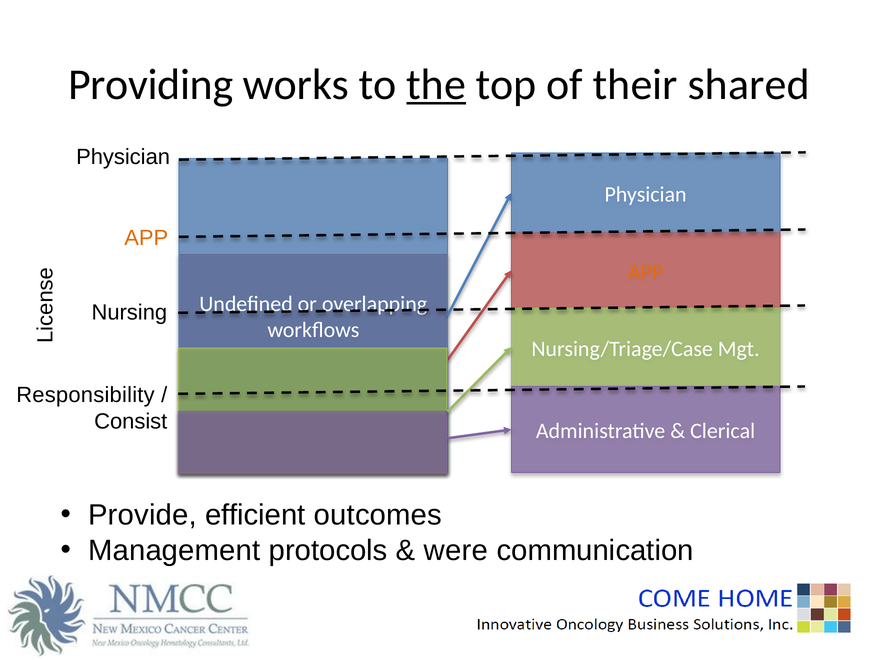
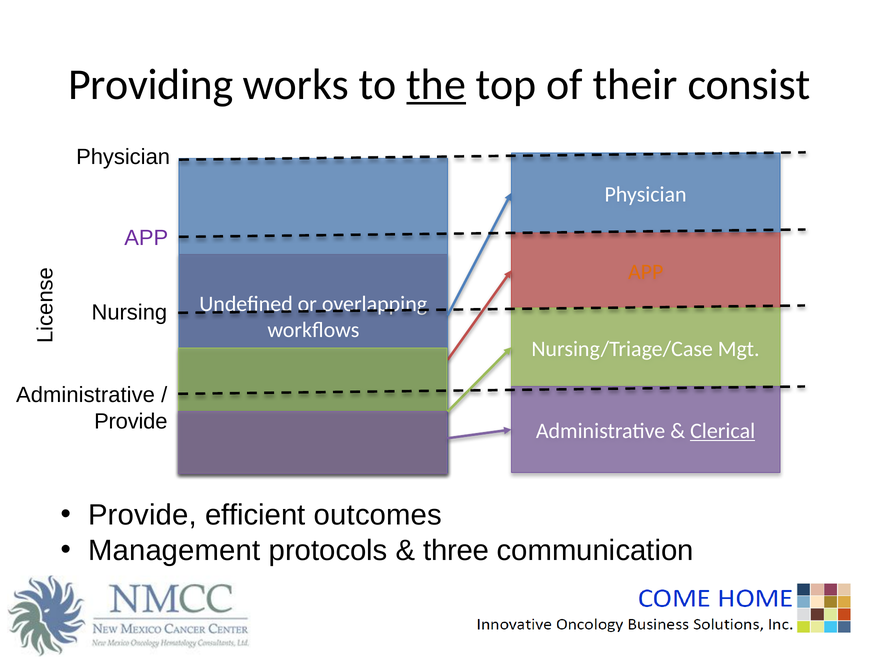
shared: shared -> consist (749, 84)
APP colour: orange -> purple (146, 238)
Responsibility: Responsibility -> Administrative (86, 395)
Consist: Consist -> Provide (131, 421)
Clerical underline: none -> present (723, 431)
were: were -> three (456, 550)
